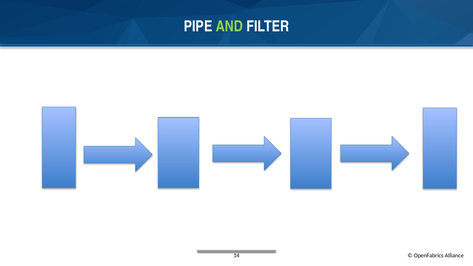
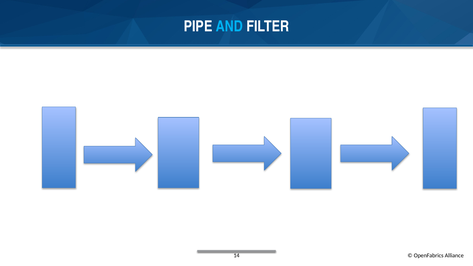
AND colour: light green -> light blue (229, 26)
